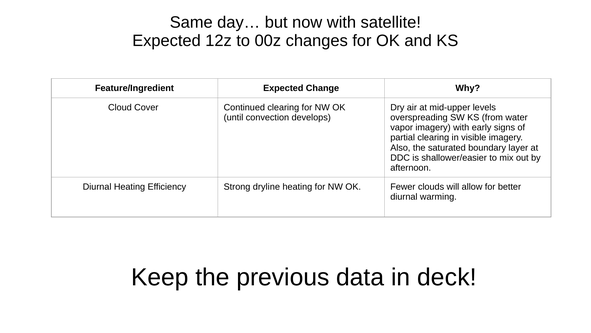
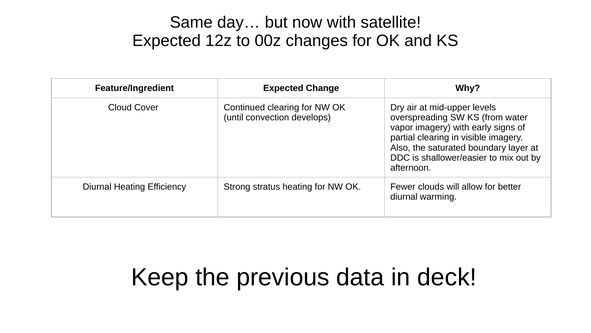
dryline: dryline -> stratus (266, 186)
